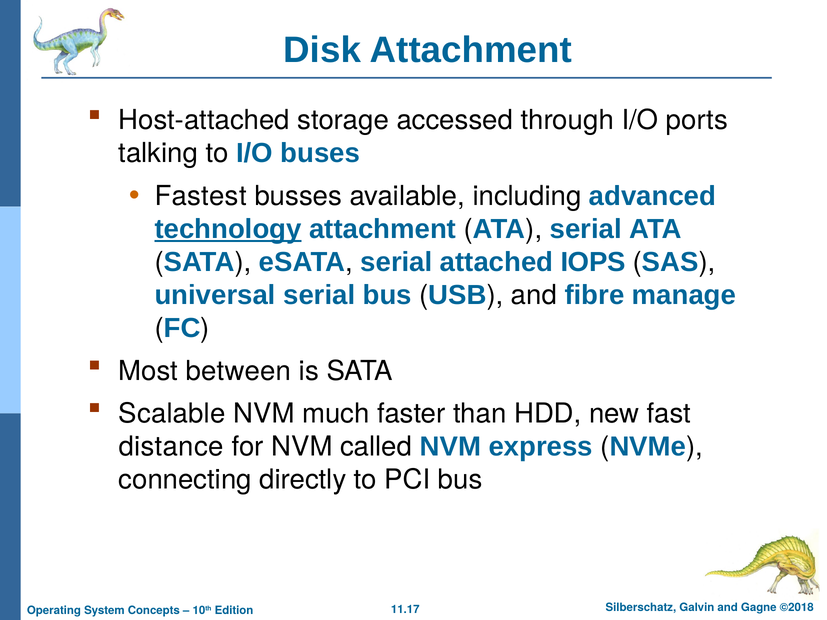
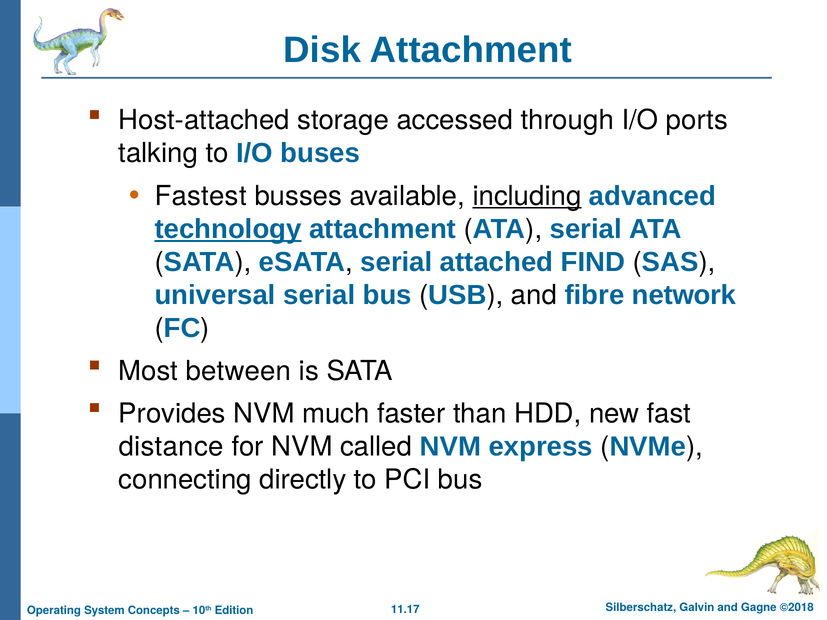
including underline: none -> present (527, 196)
IOPS: IOPS -> FIND (593, 262)
manage: manage -> network (684, 295)
Scalable: Scalable -> Provides (172, 414)
